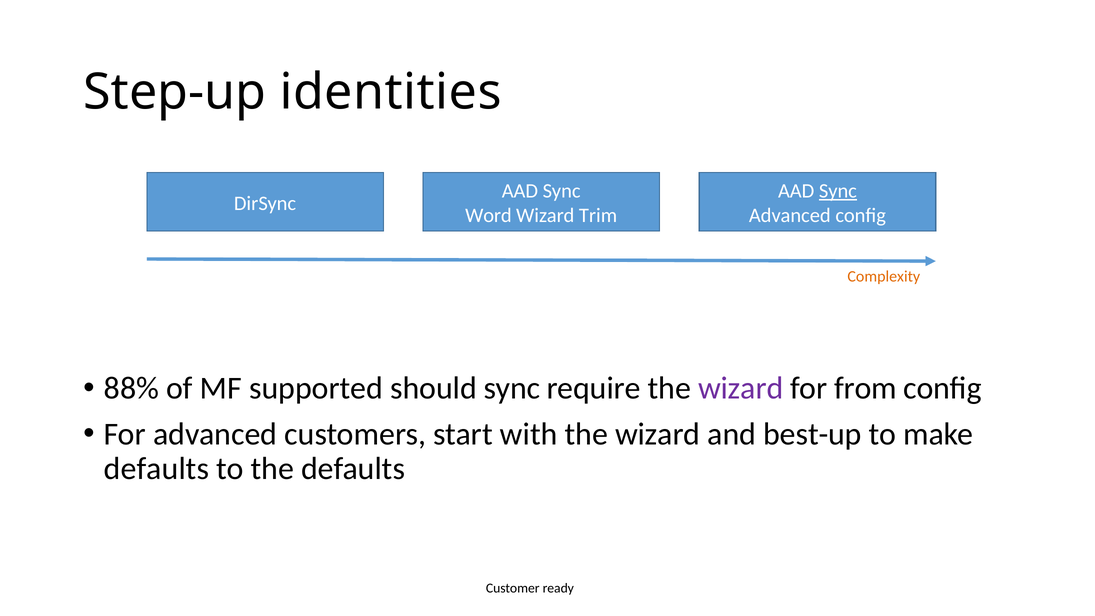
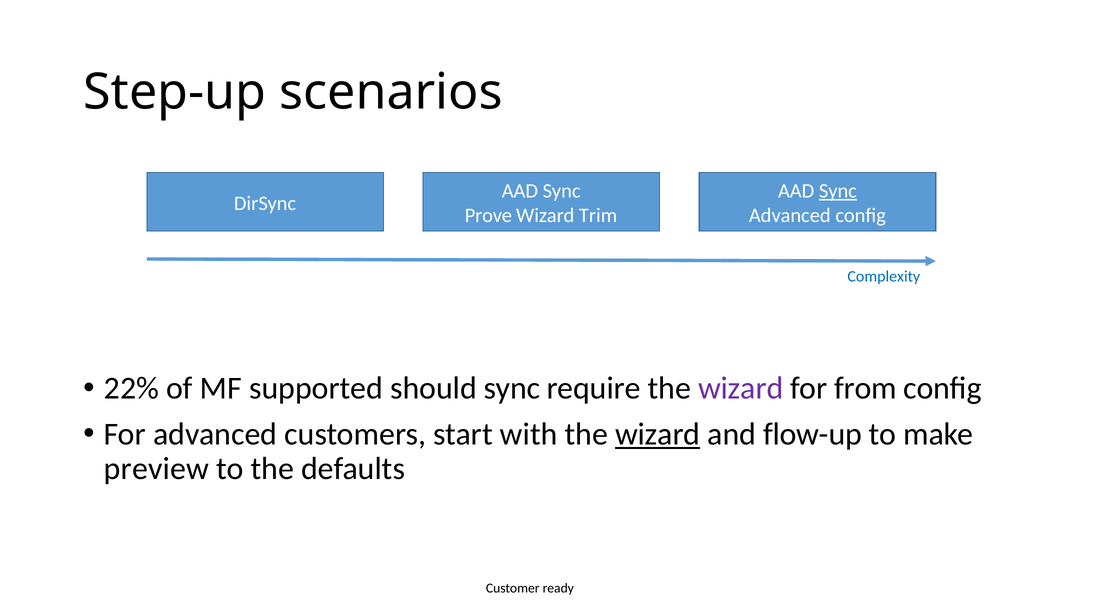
identities: identities -> scenarios (391, 92)
Word: Word -> Prove (488, 216)
Complexity colour: orange -> blue (884, 276)
88%: 88% -> 22% (131, 388)
wizard underline: none -> present (658, 434)
best-up: best-up -> flow-up (813, 434)
defaults: defaults -> preview (156, 469)
